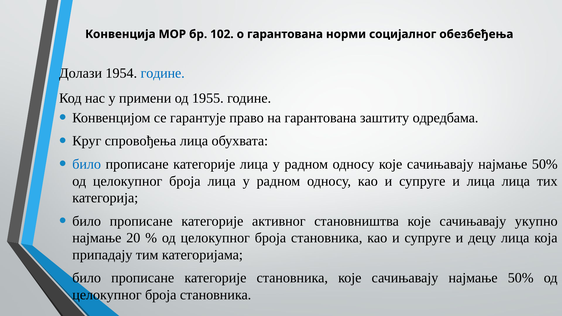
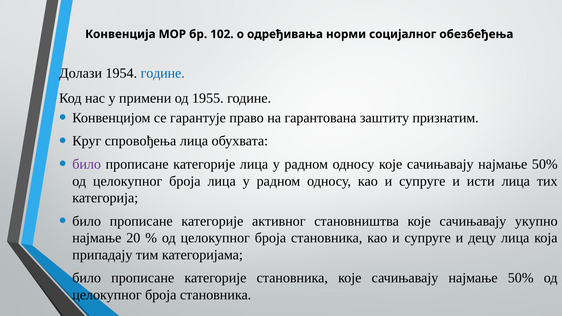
о гарантована: гарантована -> одређивања (285, 34)
одредбама: одредбама -> признатим (446, 118)
било colour: blue -> purple (87, 164)
и лица: лица -> исти (481, 181)
